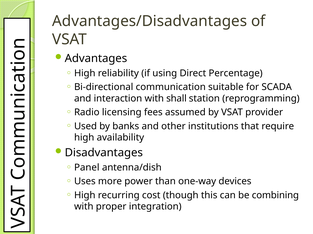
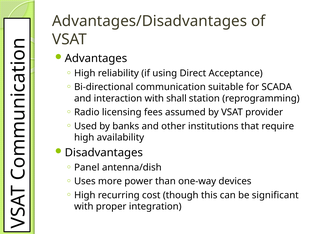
Percentage: Percentage -> Acceptance (236, 73)
combining: combining -> significant (275, 196)
